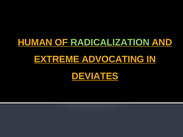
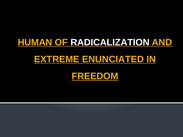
RADICALIZATION colour: light green -> white (110, 42)
ADVOCATING: ADVOCATING -> ENUNCIATED (113, 59)
DEVIATES: DEVIATES -> FREEDOM (95, 76)
